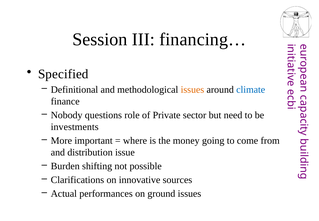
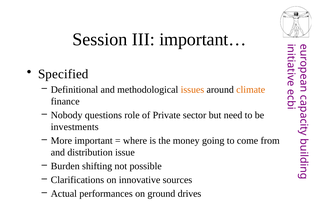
financing…: financing… -> important… (203, 39)
climate colour: blue -> orange (251, 90)
ground issues: issues -> drives (189, 194)
